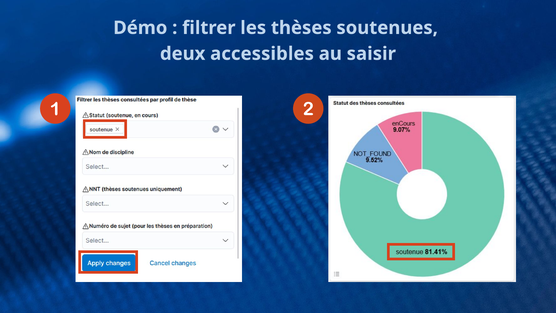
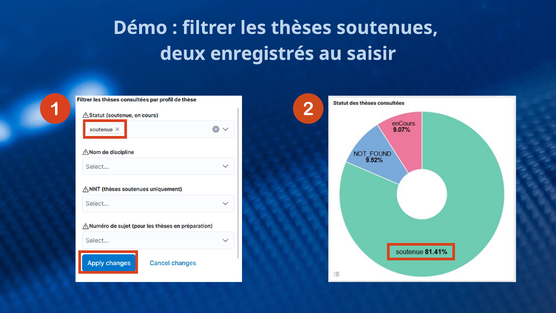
accessibles: accessibles -> enregistrés (262, 54)
